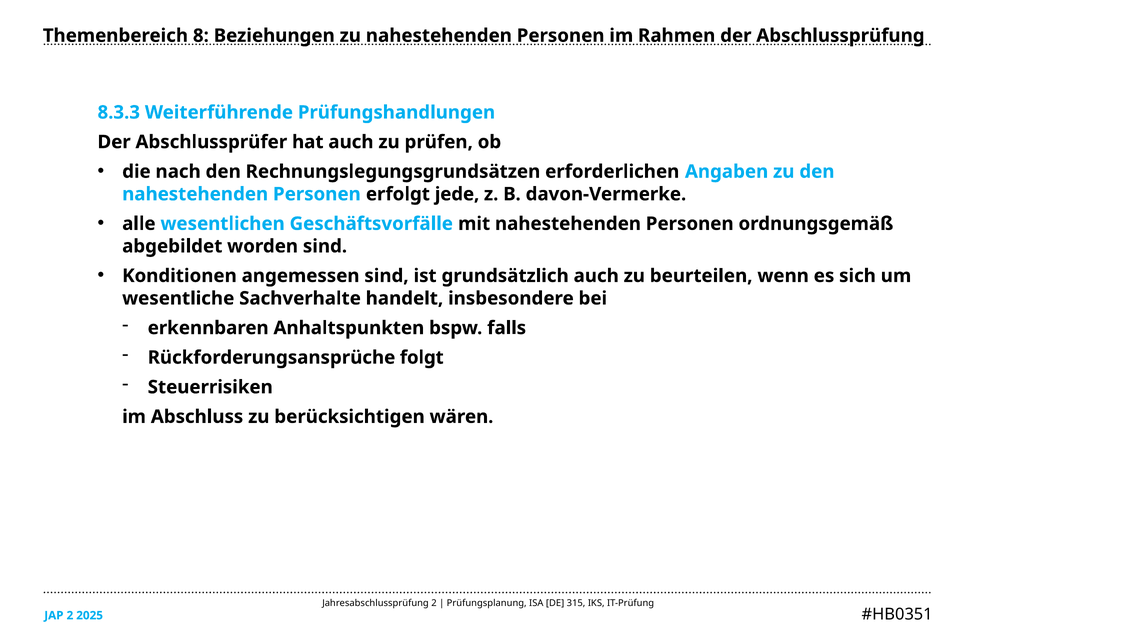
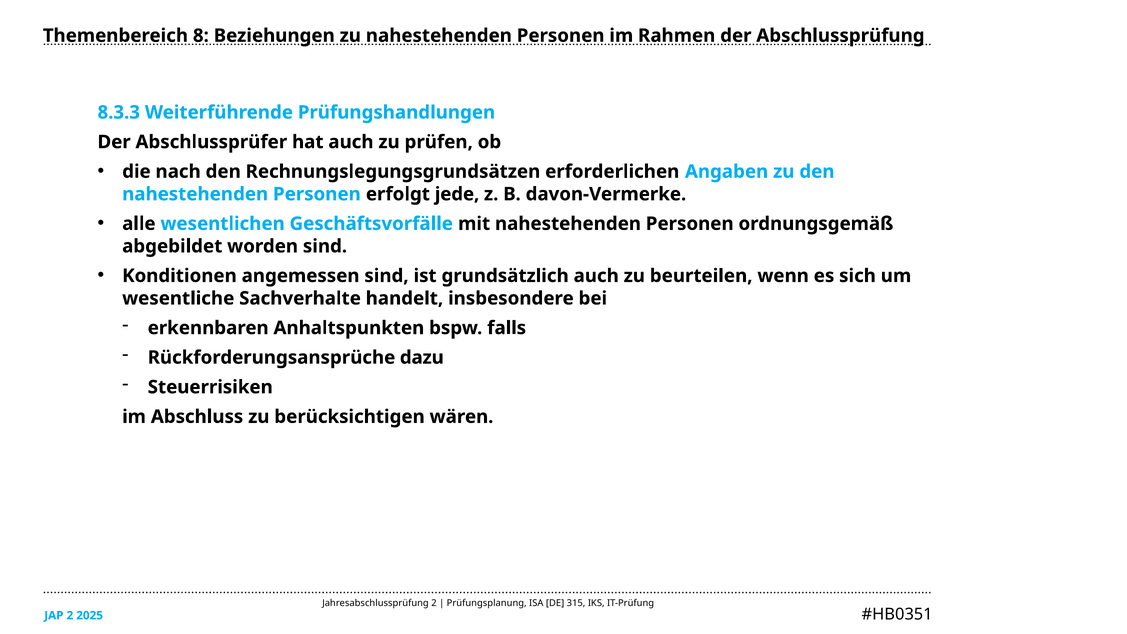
folgt: folgt -> dazu (422, 357)
